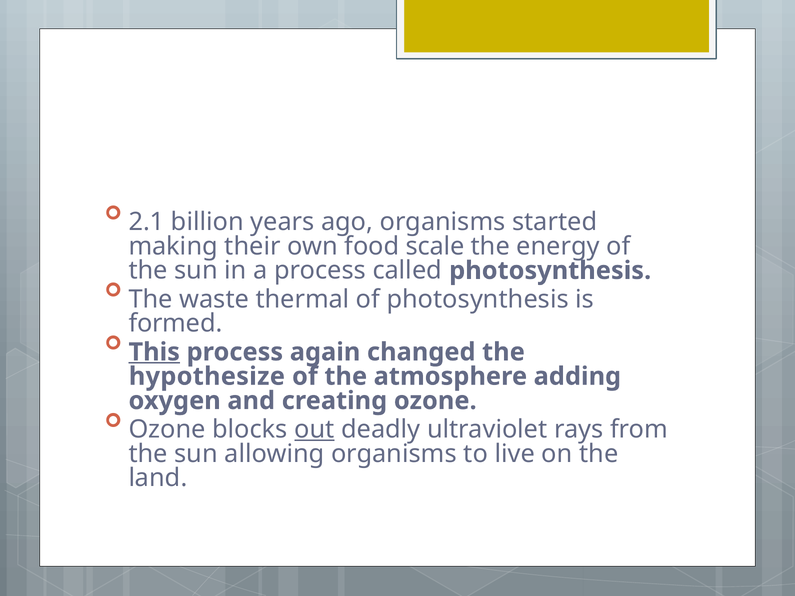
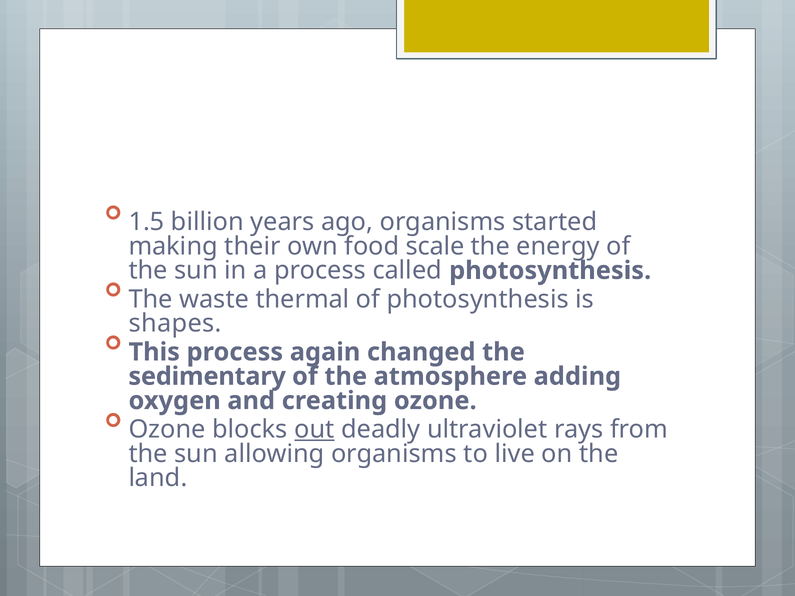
2.1: 2.1 -> 1.5 (146, 222)
formed: formed -> shapes (175, 324)
This underline: present -> none (154, 352)
hypothesize: hypothesize -> sedimentary (207, 377)
